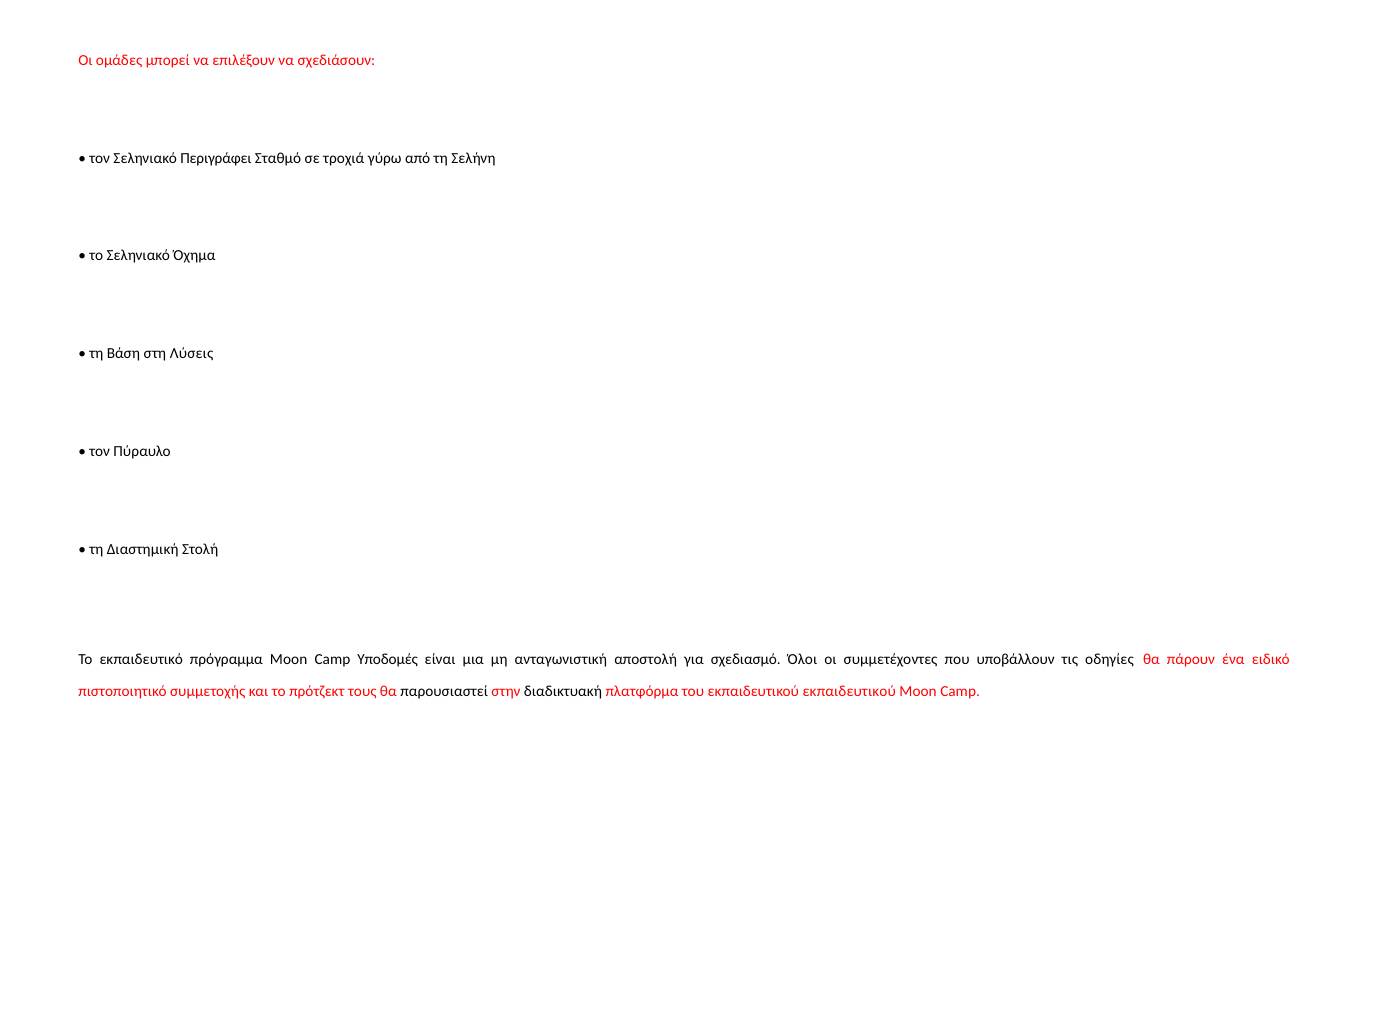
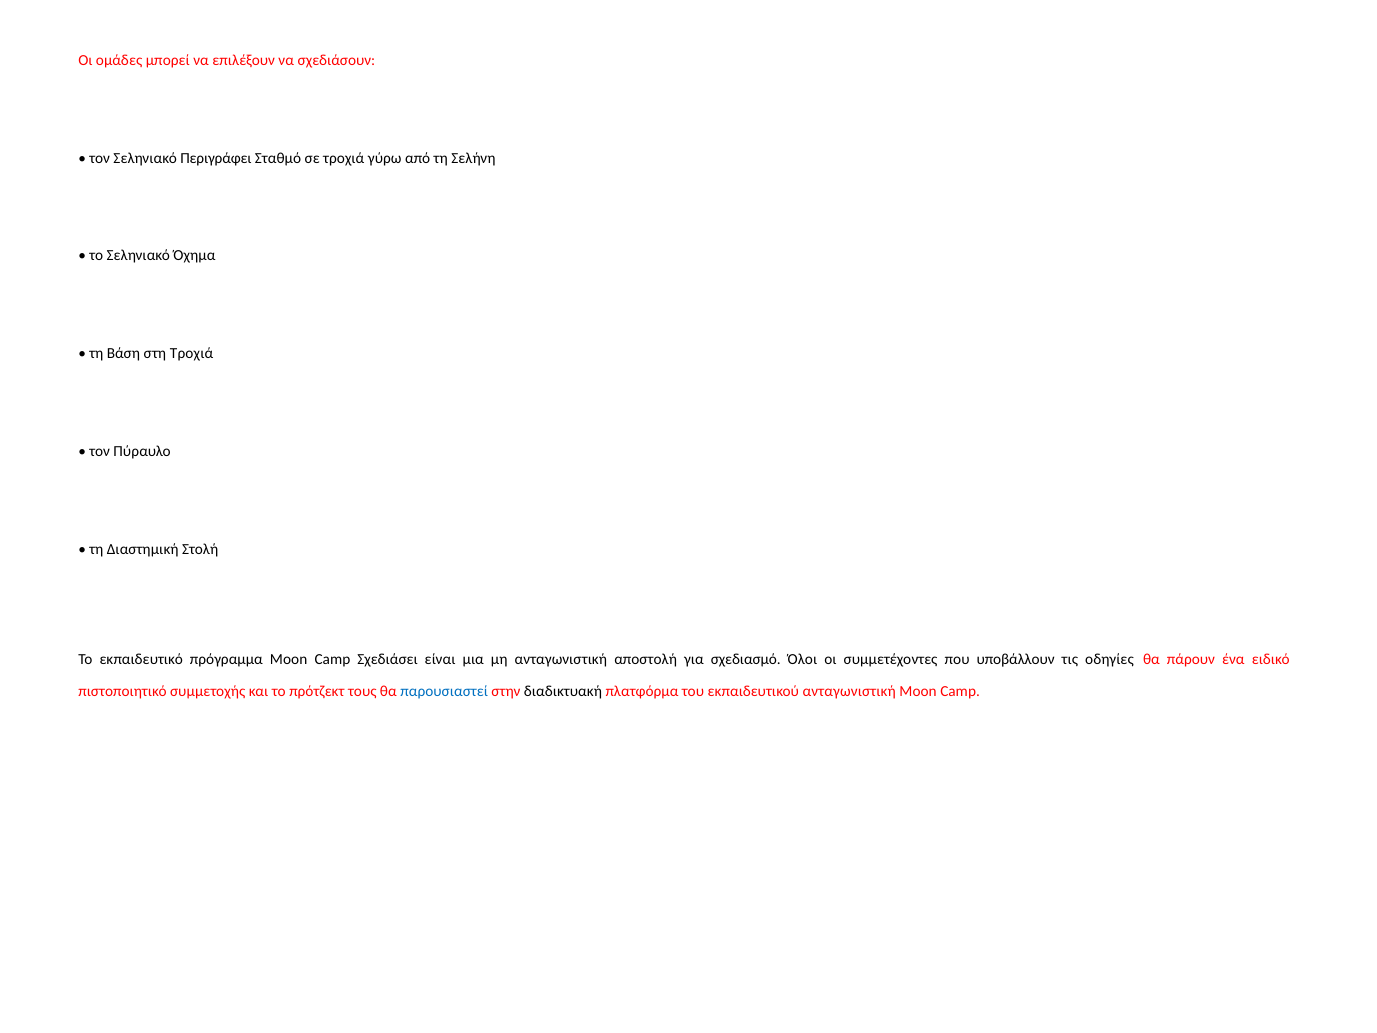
στη Λύσεις: Λύσεις -> Τροχιά (192, 354)
Υποδομές: Υποδομές -> Σχεδιάσει (388, 660)
παρουσιαστεί colour: black -> blue (444, 691)
εκπαιδευτικού εκπαιδευτικού: εκπαιδευτικού -> ανταγωνιστική (849, 691)
